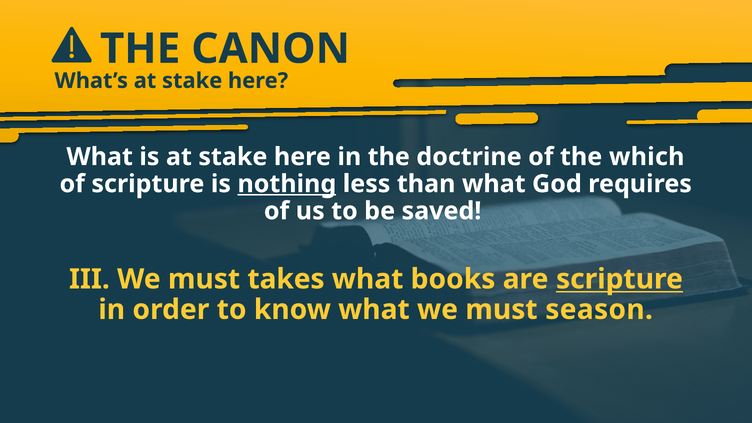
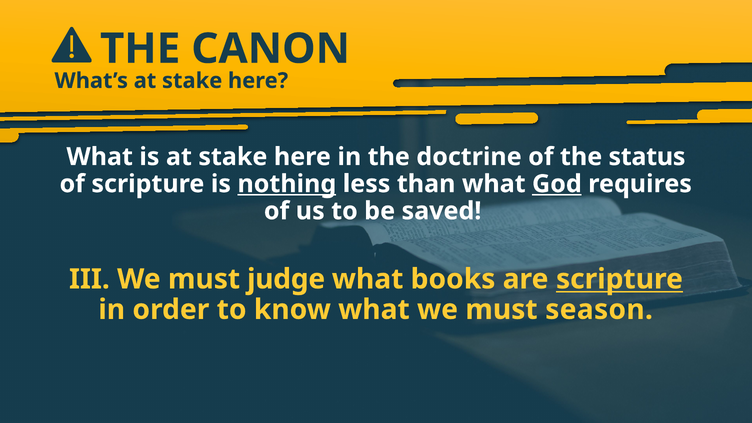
which: which -> status (647, 157)
God underline: none -> present (557, 184)
takes: takes -> judge (286, 279)
